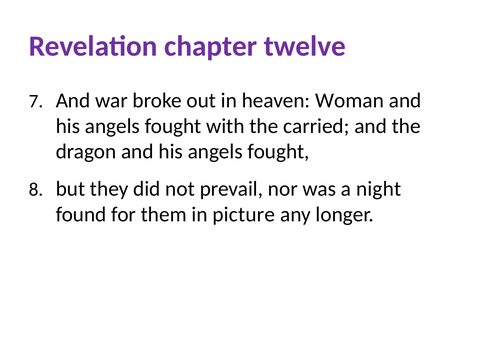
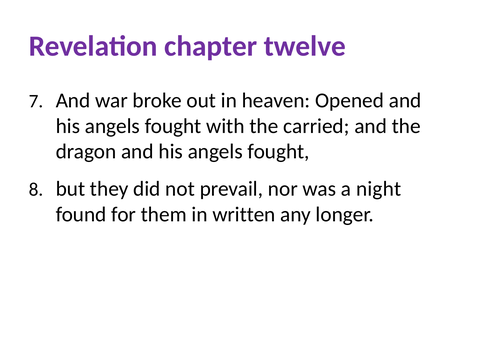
Woman: Woman -> Opened (350, 101)
picture: picture -> written (244, 215)
